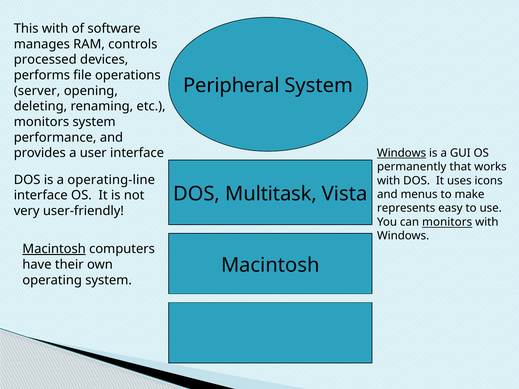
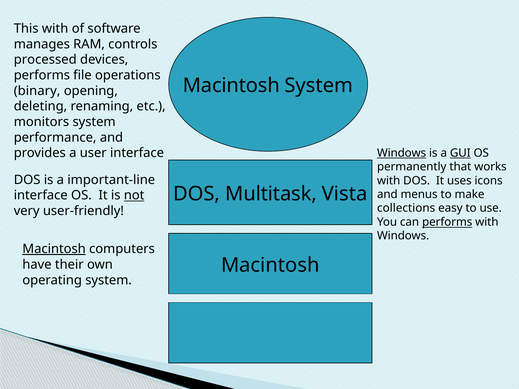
Peripheral: Peripheral -> Macintosh (231, 86)
server: server -> binary (37, 91)
GUI underline: none -> present (460, 153)
operating-line: operating-line -> important-line (111, 180)
not underline: none -> present (134, 195)
represents: represents -> collections (406, 208)
can monitors: monitors -> performs (447, 222)
